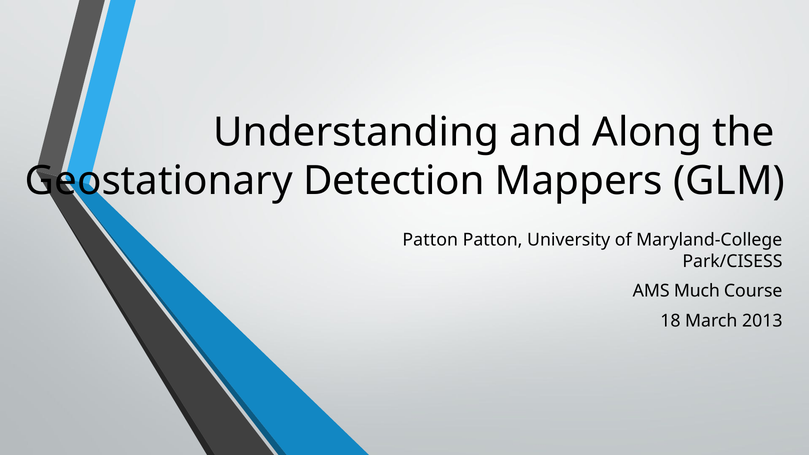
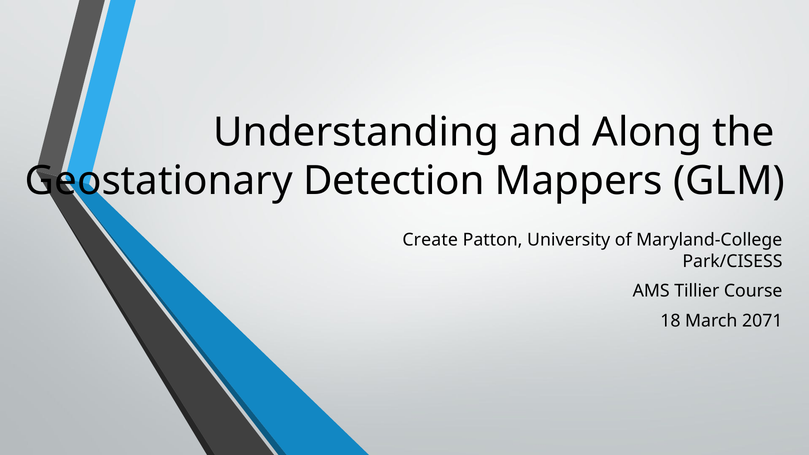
Patton: Patton -> Create (430, 240)
Much: Much -> Tillier (697, 291)
2013: 2013 -> 2071 (762, 321)
